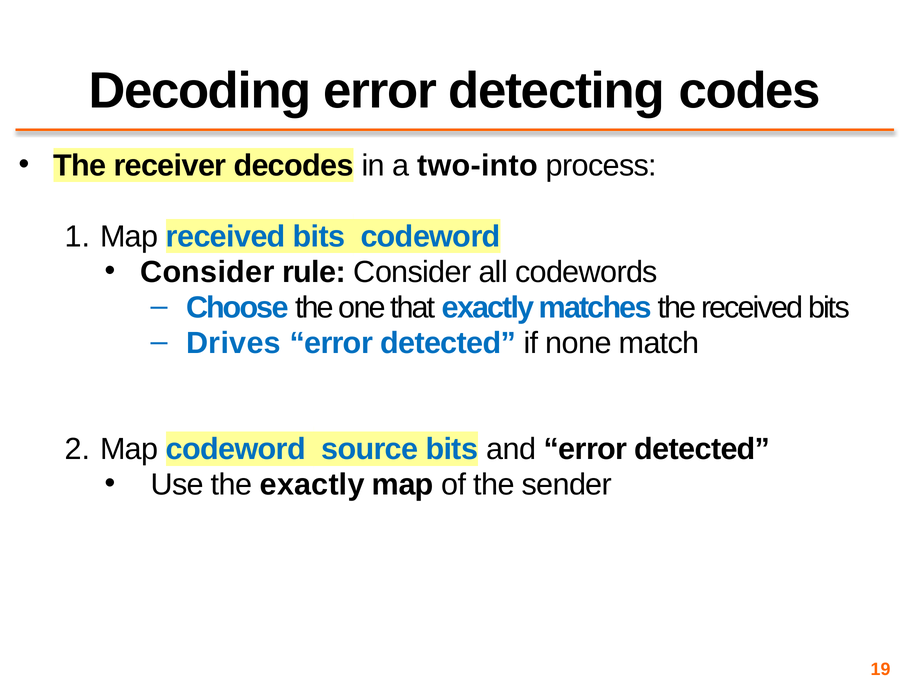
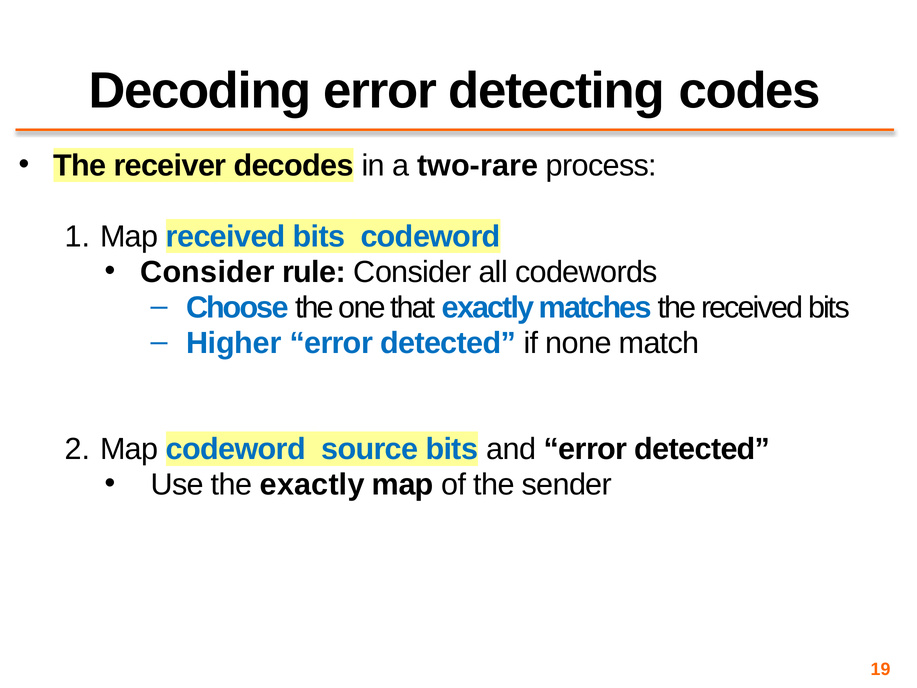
two-into: two-into -> two-rare (478, 166)
Drives: Drives -> Higher (234, 343)
